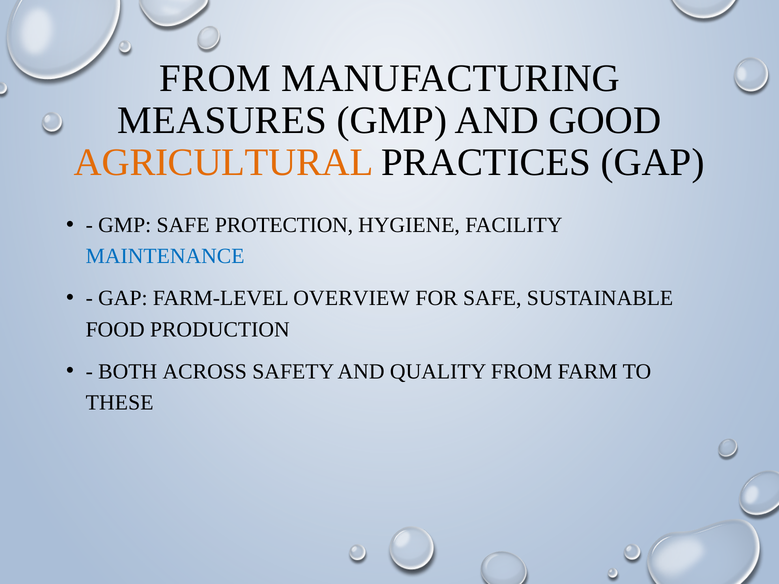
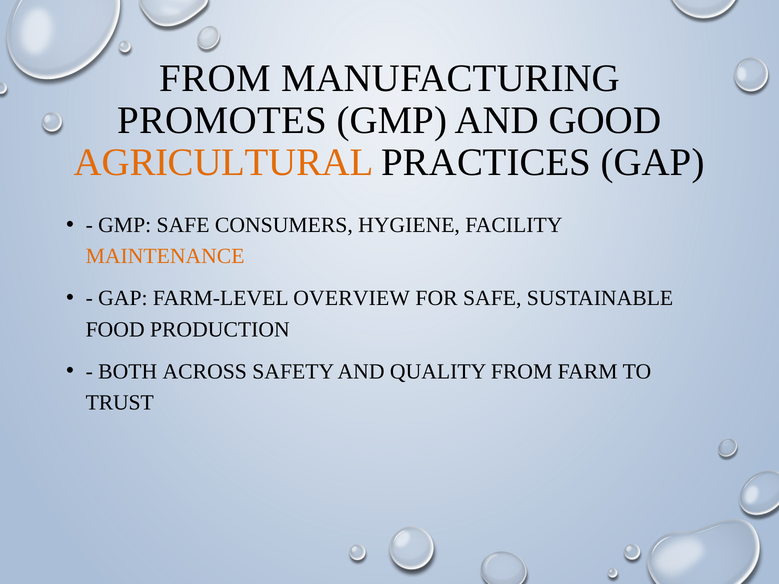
MEASURES: MEASURES -> PROMOTES (222, 120)
PROTECTION: PROTECTION -> CONSUMERS (284, 225)
MAINTENANCE colour: blue -> orange (165, 256)
THESE: THESE -> TRUST (120, 403)
